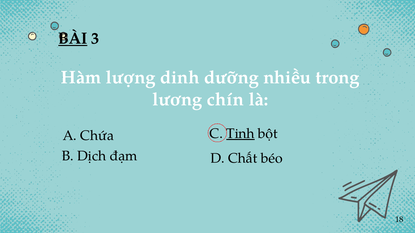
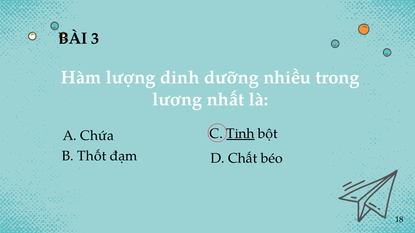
BÀI underline: present -> none (73, 39)
chín: chín -> nhất (225, 100)
Dịch: Dịch -> Thốt (92, 156)
